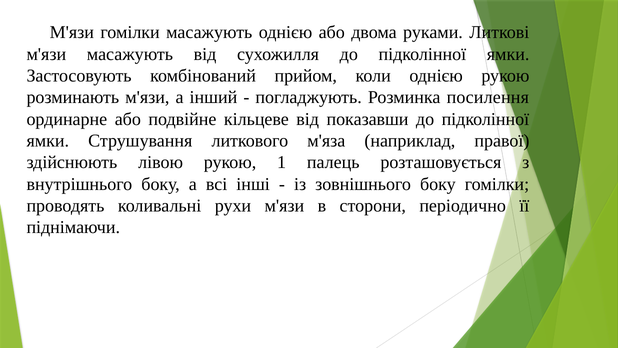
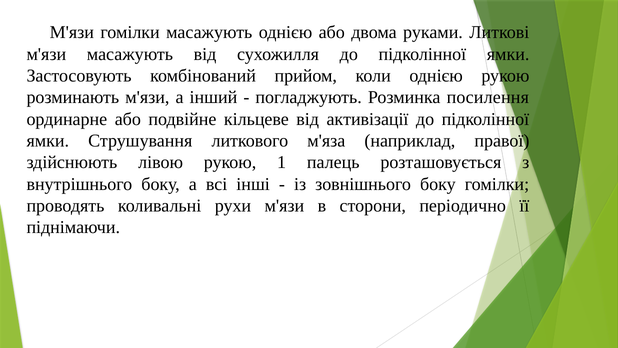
показавши: показавши -> активізації (368, 119)
